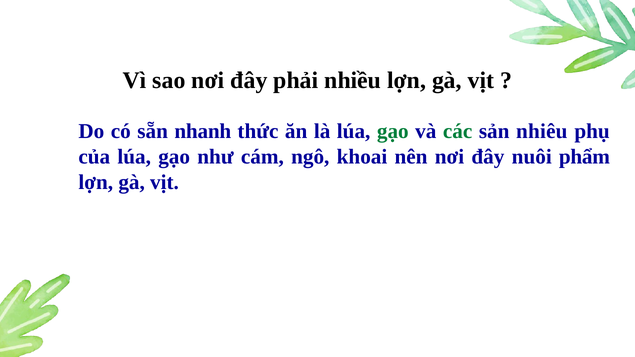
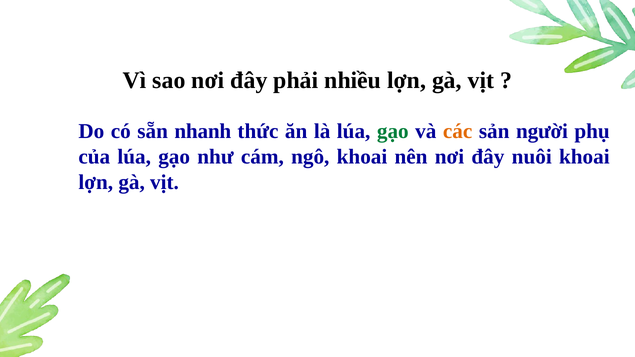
các colour: green -> orange (458, 131)
nhiêu: nhiêu -> người (542, 131)
nuôi phẩm: phẩm -> khoai (584, 157)
